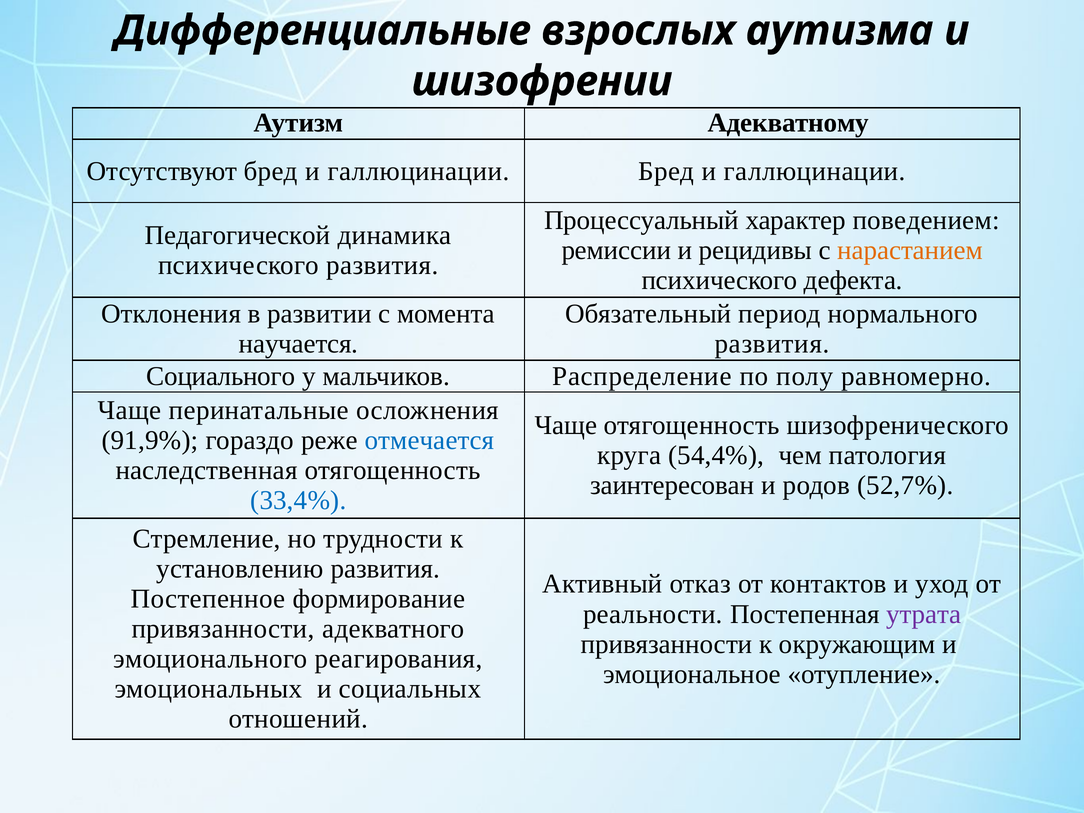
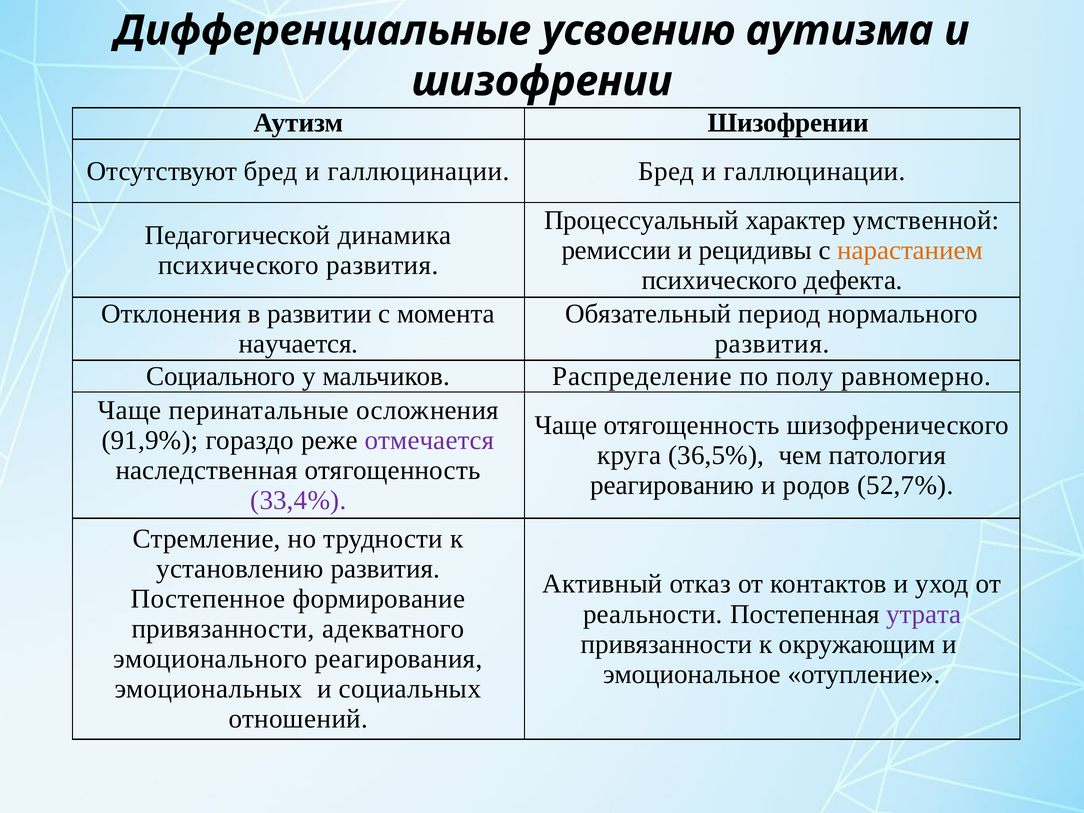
взрослых: взрослых -> усвоению (638, 31)
Аутизм Адекватному: Адекватному -> Шизофрении (788, 123)
поведением: поведением -> умственной (926, 220)
отмечается colour: blue -> purple (429, 440)
54,4%: 54,4% -> 36,5% (716, 455)
заинтересован: заинтересован -> реагированию (672, 485)
33,4% colour: blue -> purple (298, 500)
